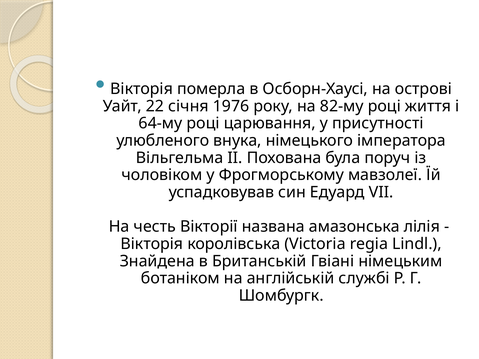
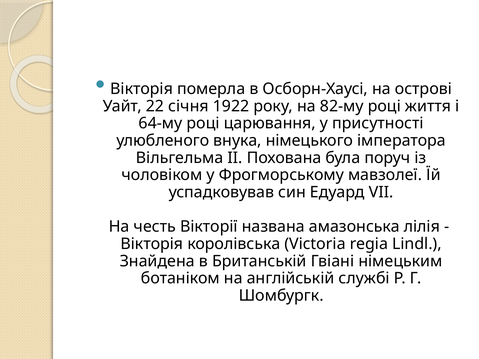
1976: 1976 -> 1922 (231, 106)
